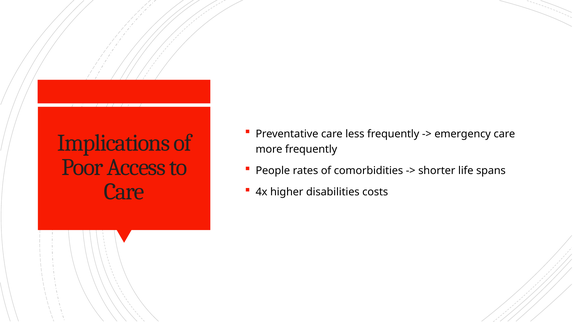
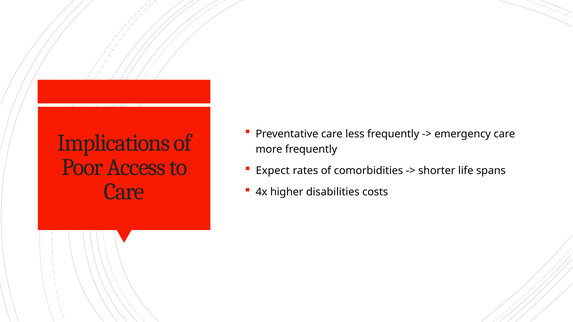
People: People -> Expect (273, 171)
